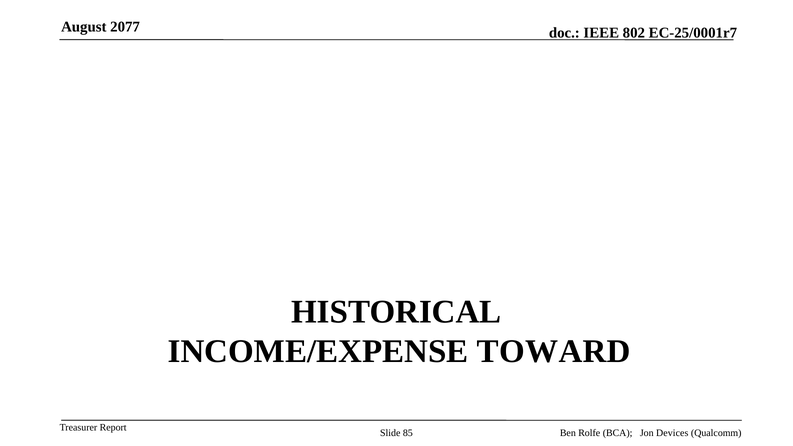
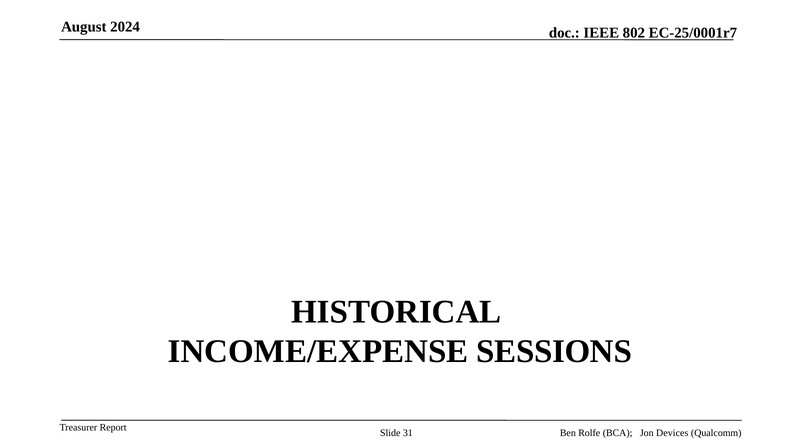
2077: 2077 -> 2024 (125, 27)
TOWARD: TOWARD -> SESSIONS (554, 351)
85: 85 -> 31 (408, 433)
